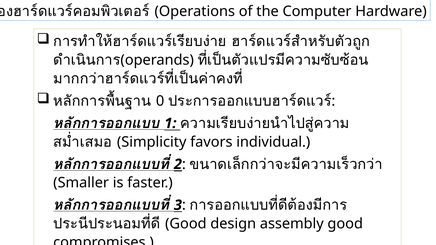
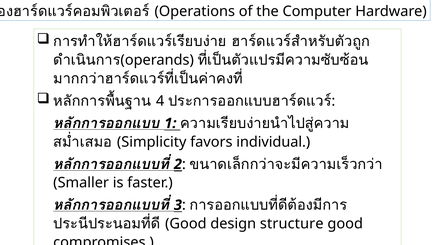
0: 0 -> 4 (160, 101)
assembly: assembly -> structure (292, 224)
